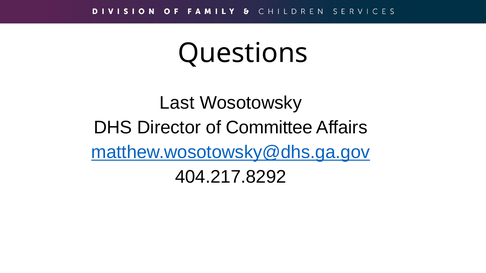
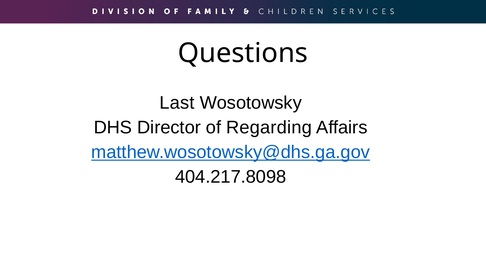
Committee: Committee -> Regarding (269, 128)
404.217.8292: 404.217.8292 -> 404.217.8098 (231, 177)
